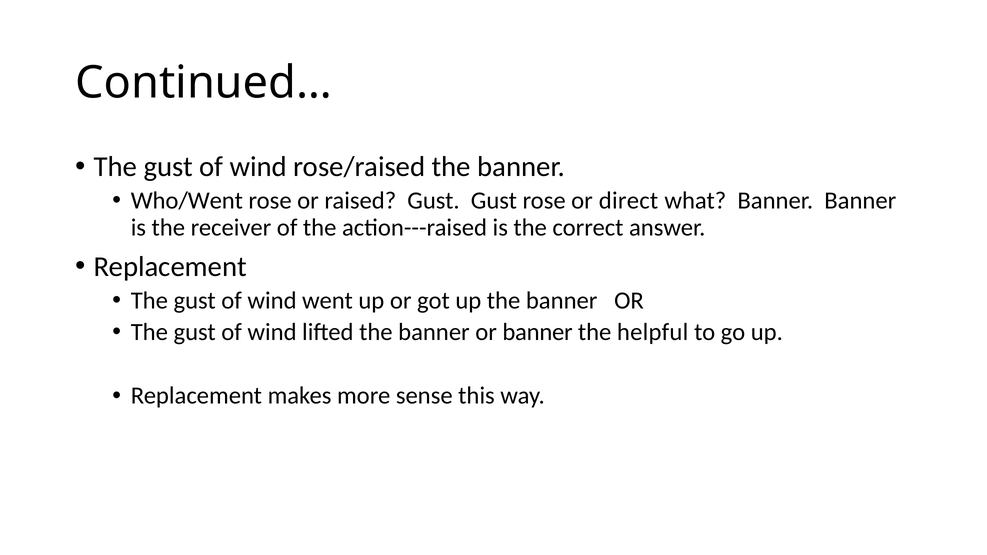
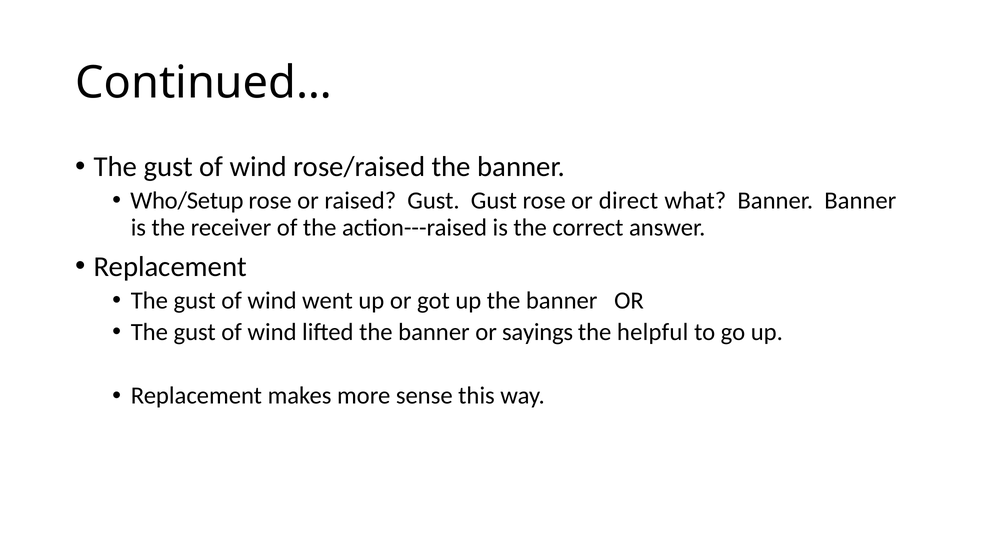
Who/Went: Who/Went -> Who/Setup (187, 201)
or banner: banner -> sayings (538, 332)
